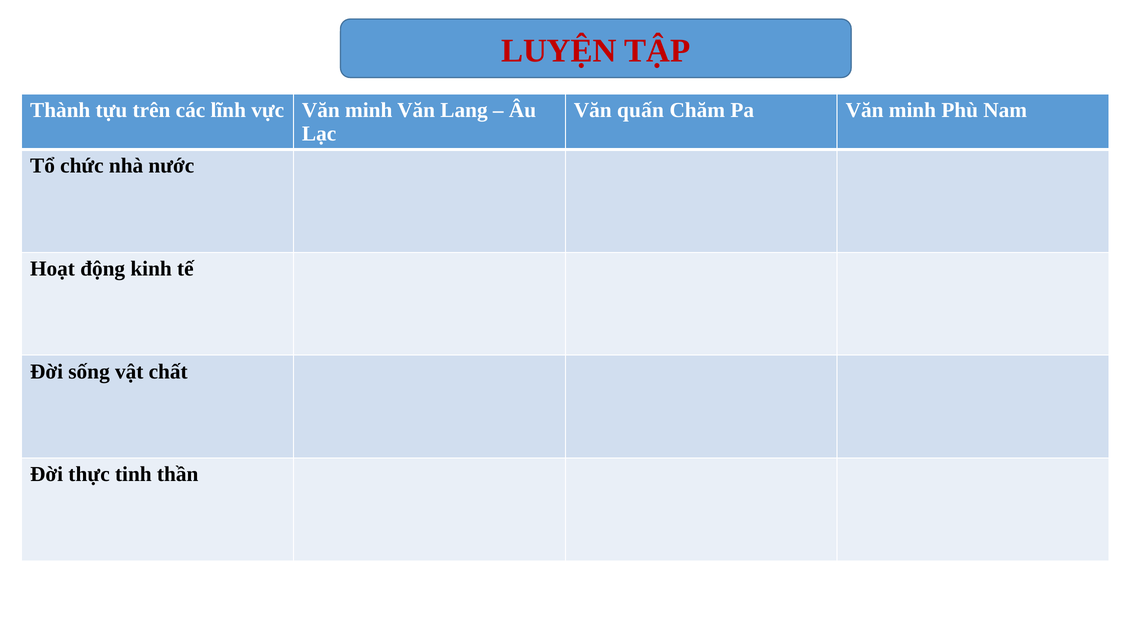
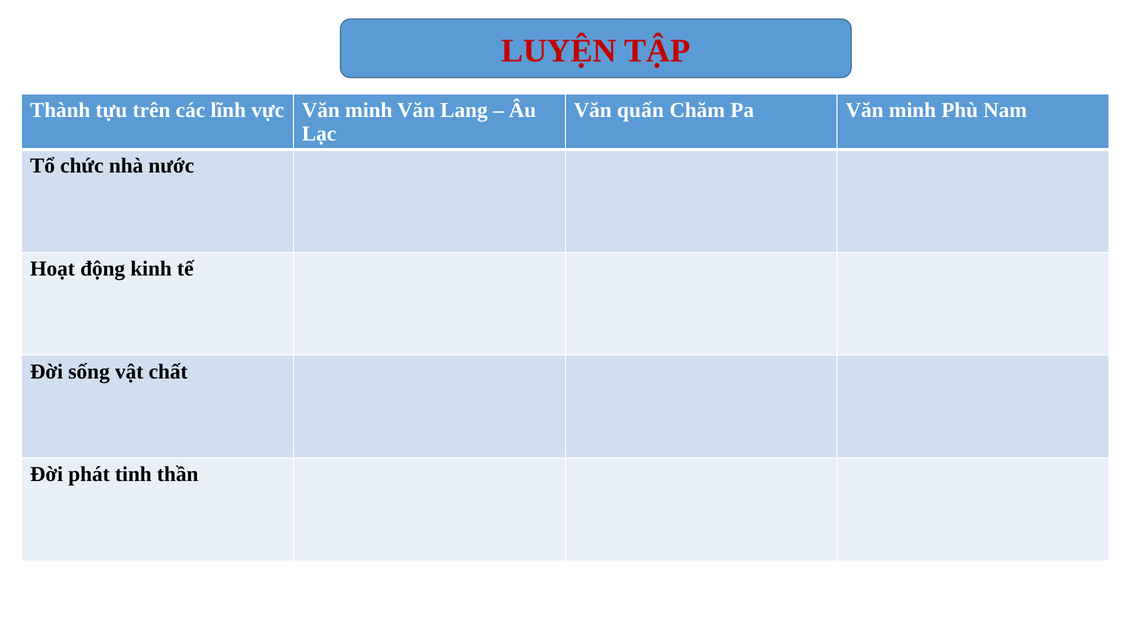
thực: thực -> phát (89, 474)
